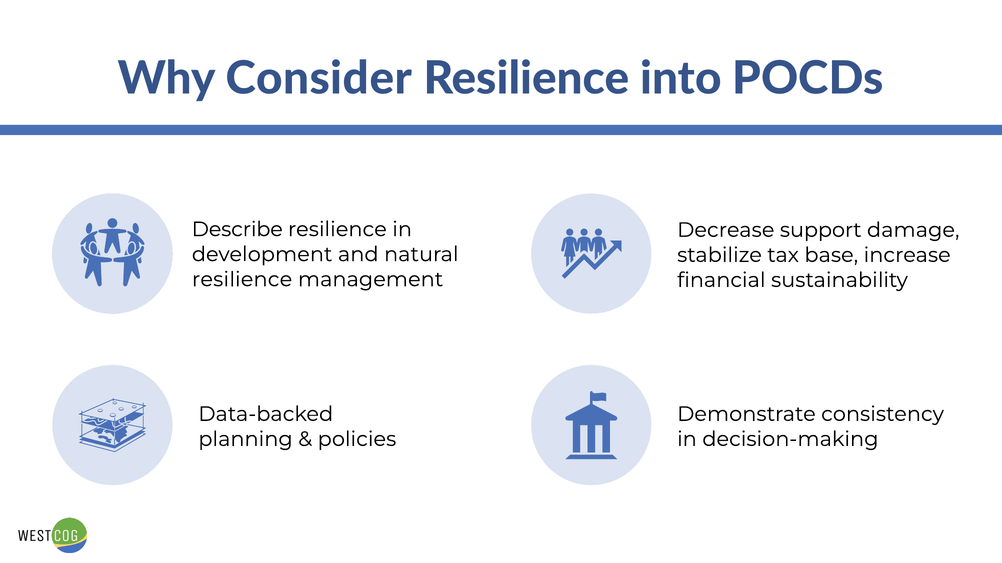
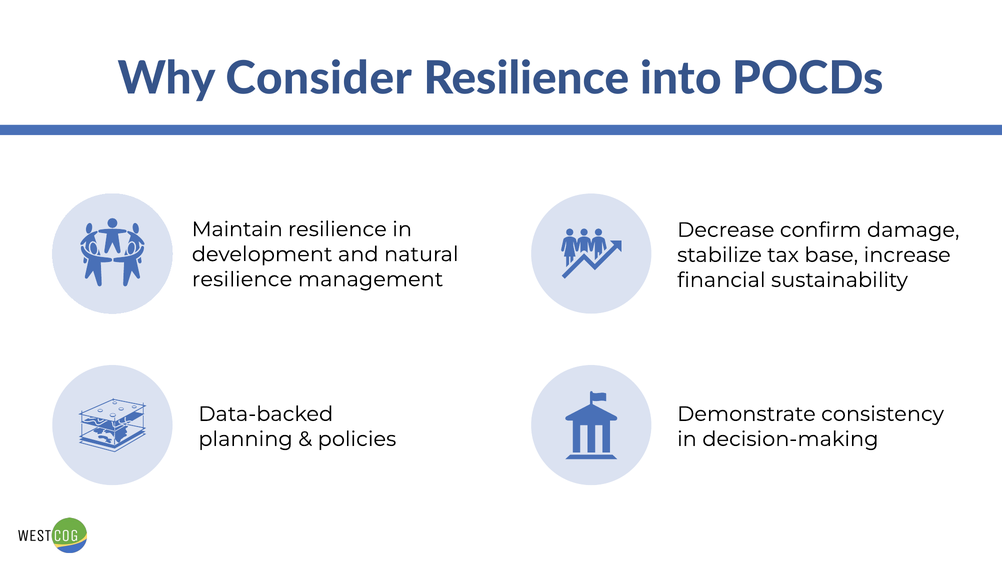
Describe: Describe -> Maintain (237, 230)
support: support -> confirm (821, 230)
